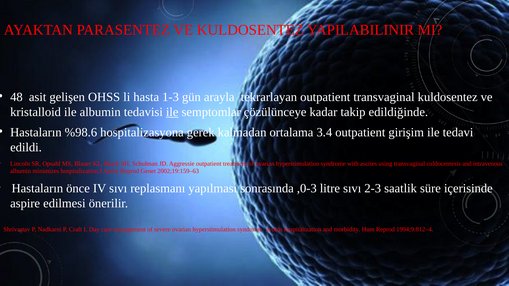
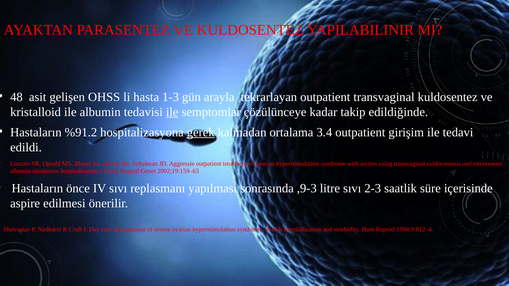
%98.6: %98.6 -> %91.2 (81, 133)
gerek underline: none -> present (201, 133)
,0-3: ,0-3 -> ,9-3 (307, 188)
